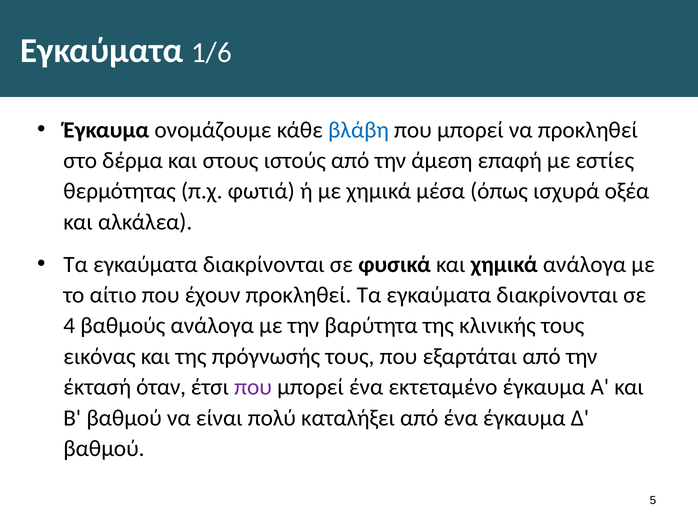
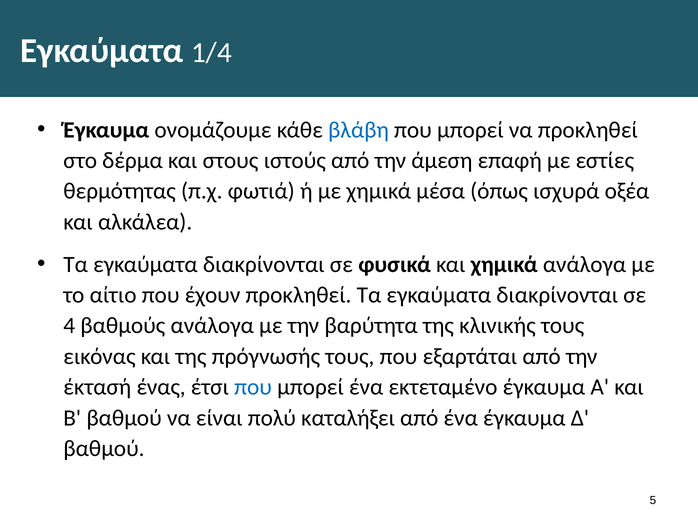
1/6: 1/6 -> 1/4 (212, 53)
όταν: όταν -> ένας (161, 387)
που colour: purple -> blue (253, 387)
